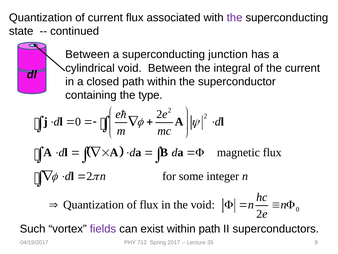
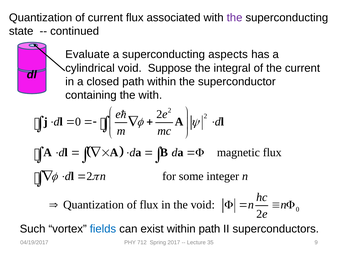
Between: Between -> Evaluate (87, 54)
junction: junction -> aspects (228, 54)
void Between: Between -> Suppose (170, 68)
the type: type -> with (150, 95)
fields colour: purple -> blue (103, 229)
